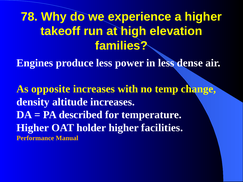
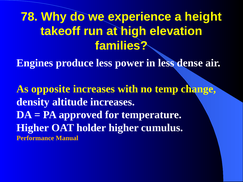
a higher: higher -> height (203, 17)
described: described -> approved (81, 115)
facilities: facilities -> cumulus (162, 128)
